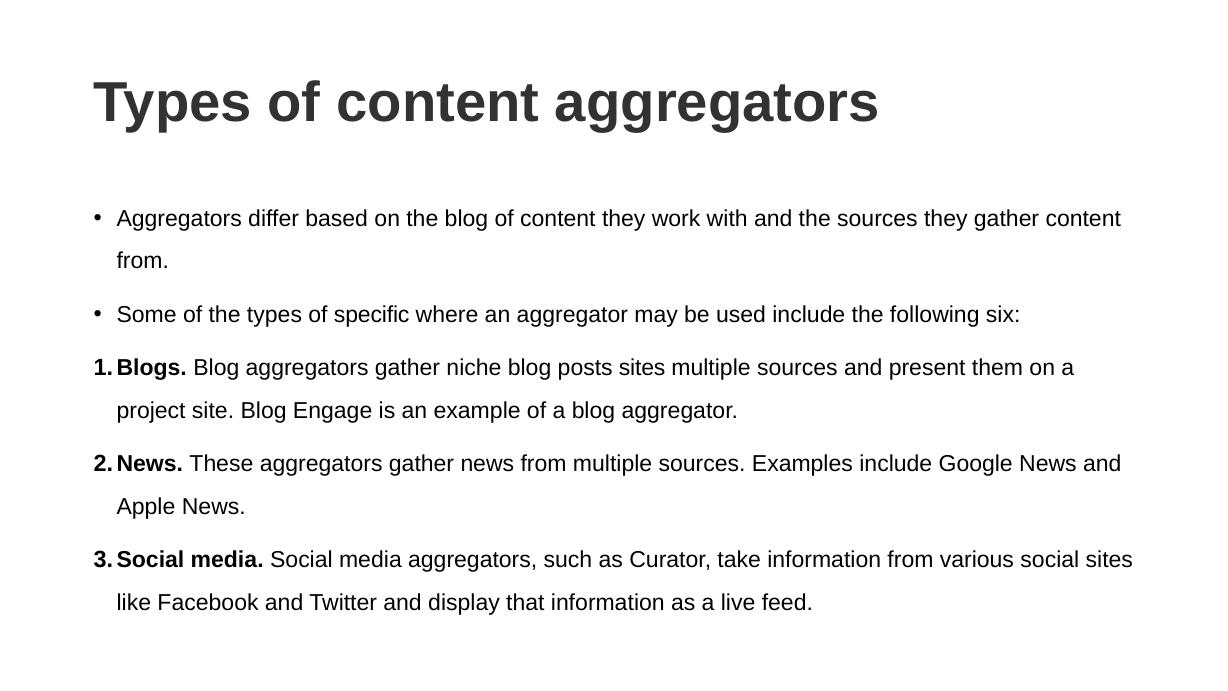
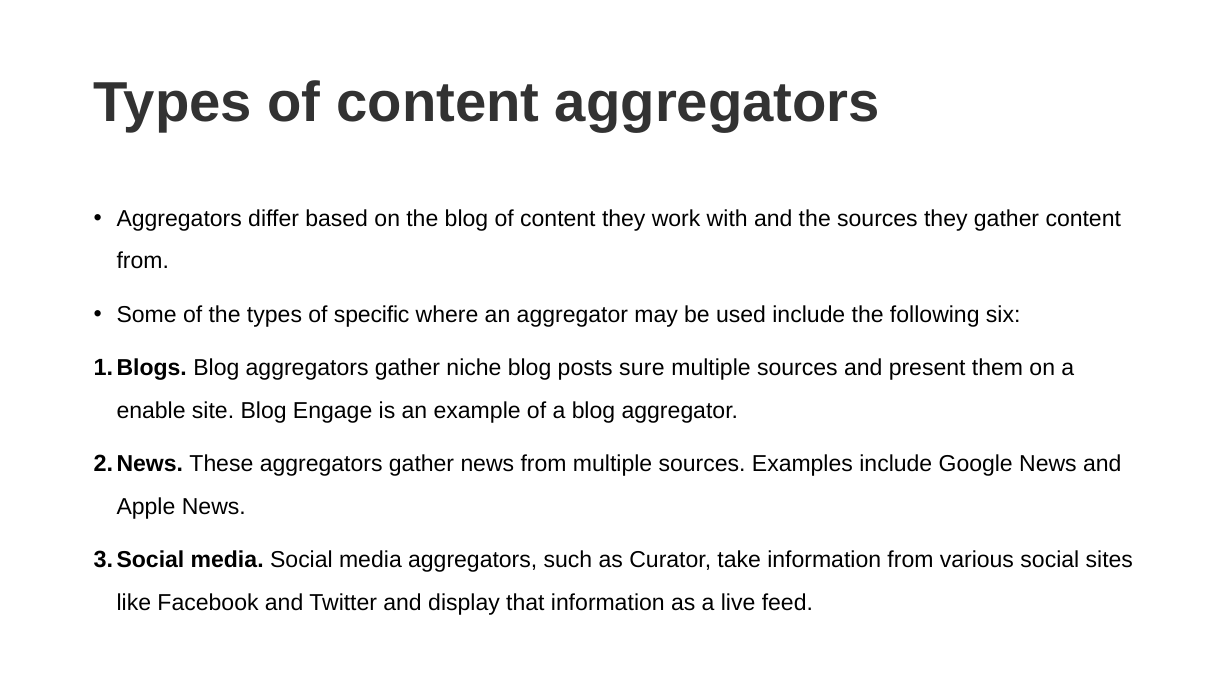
posts sites: sites -> sure (642, 368)
project: project -> enable (151, 410)
